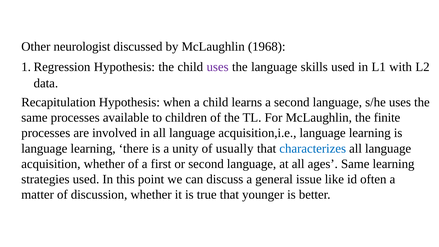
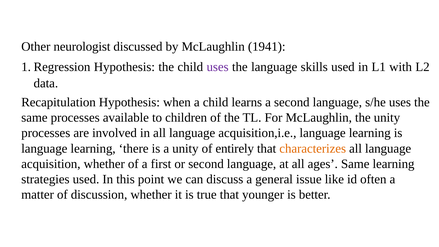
1968: 1968 -> 1941 (267, 47)
the finite: finite -> unity (387, 118)
usually: usually -> entirely (235, 148)
characterizes colour: blue -> orange (313, 148)
